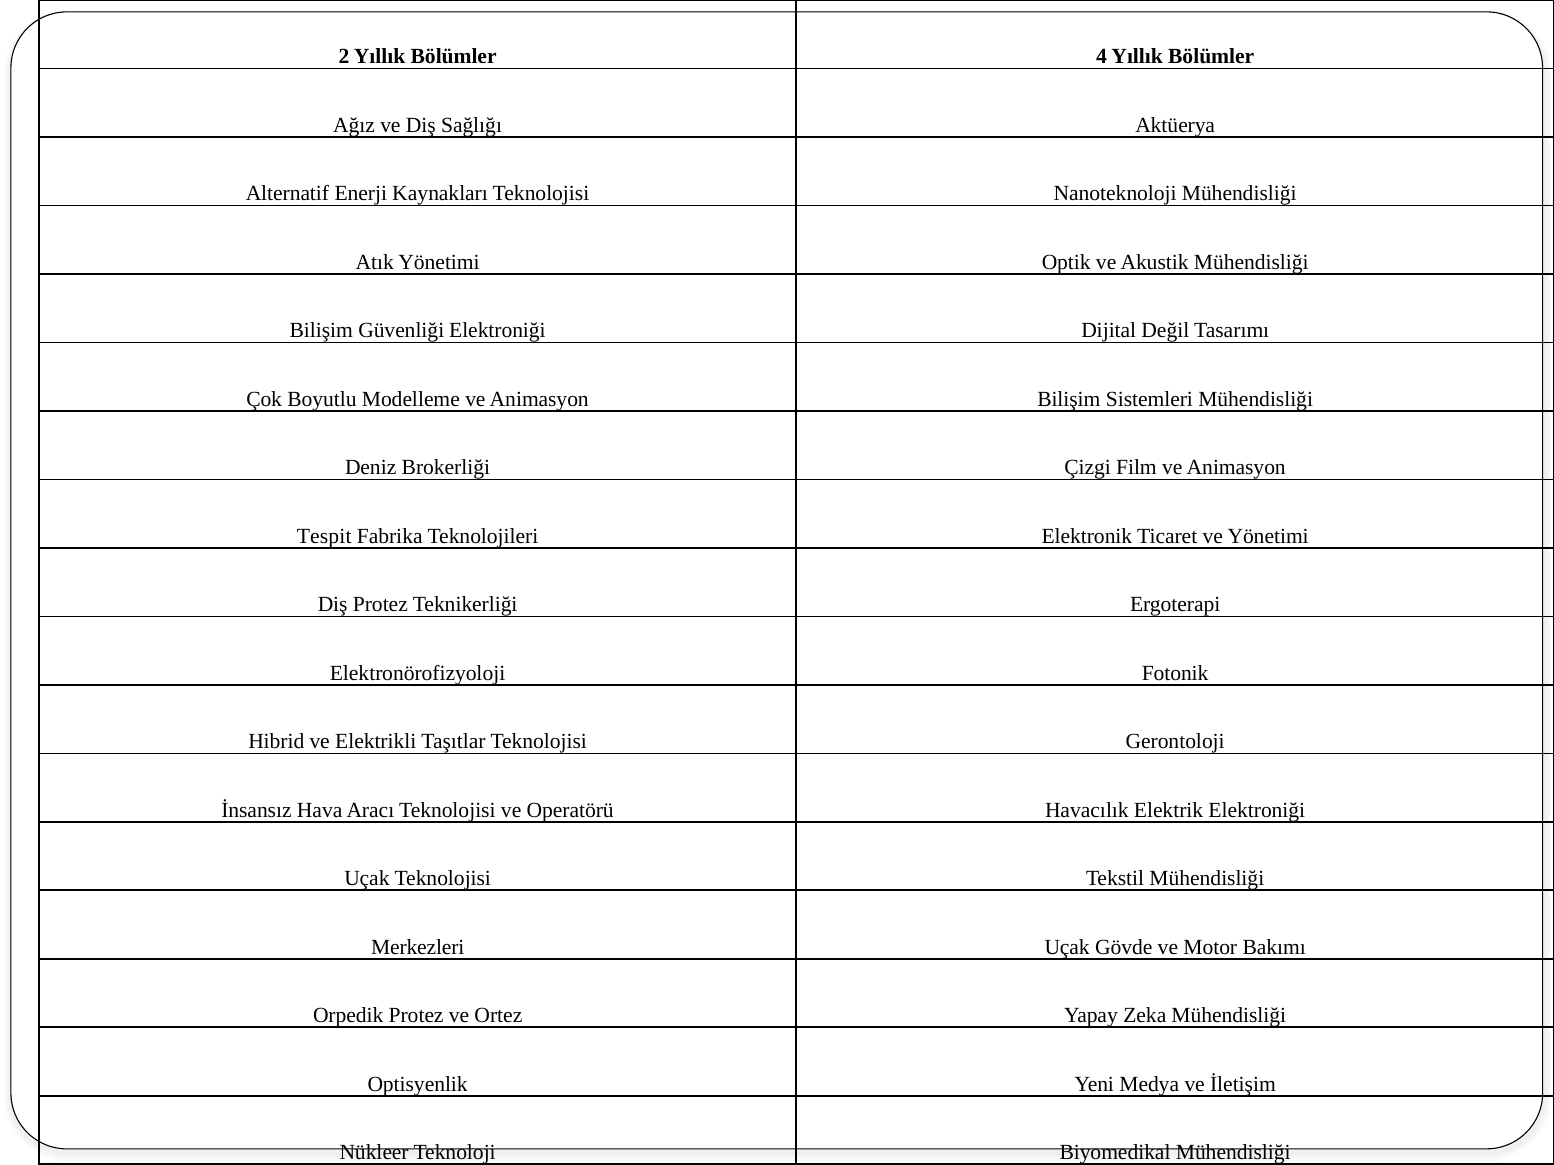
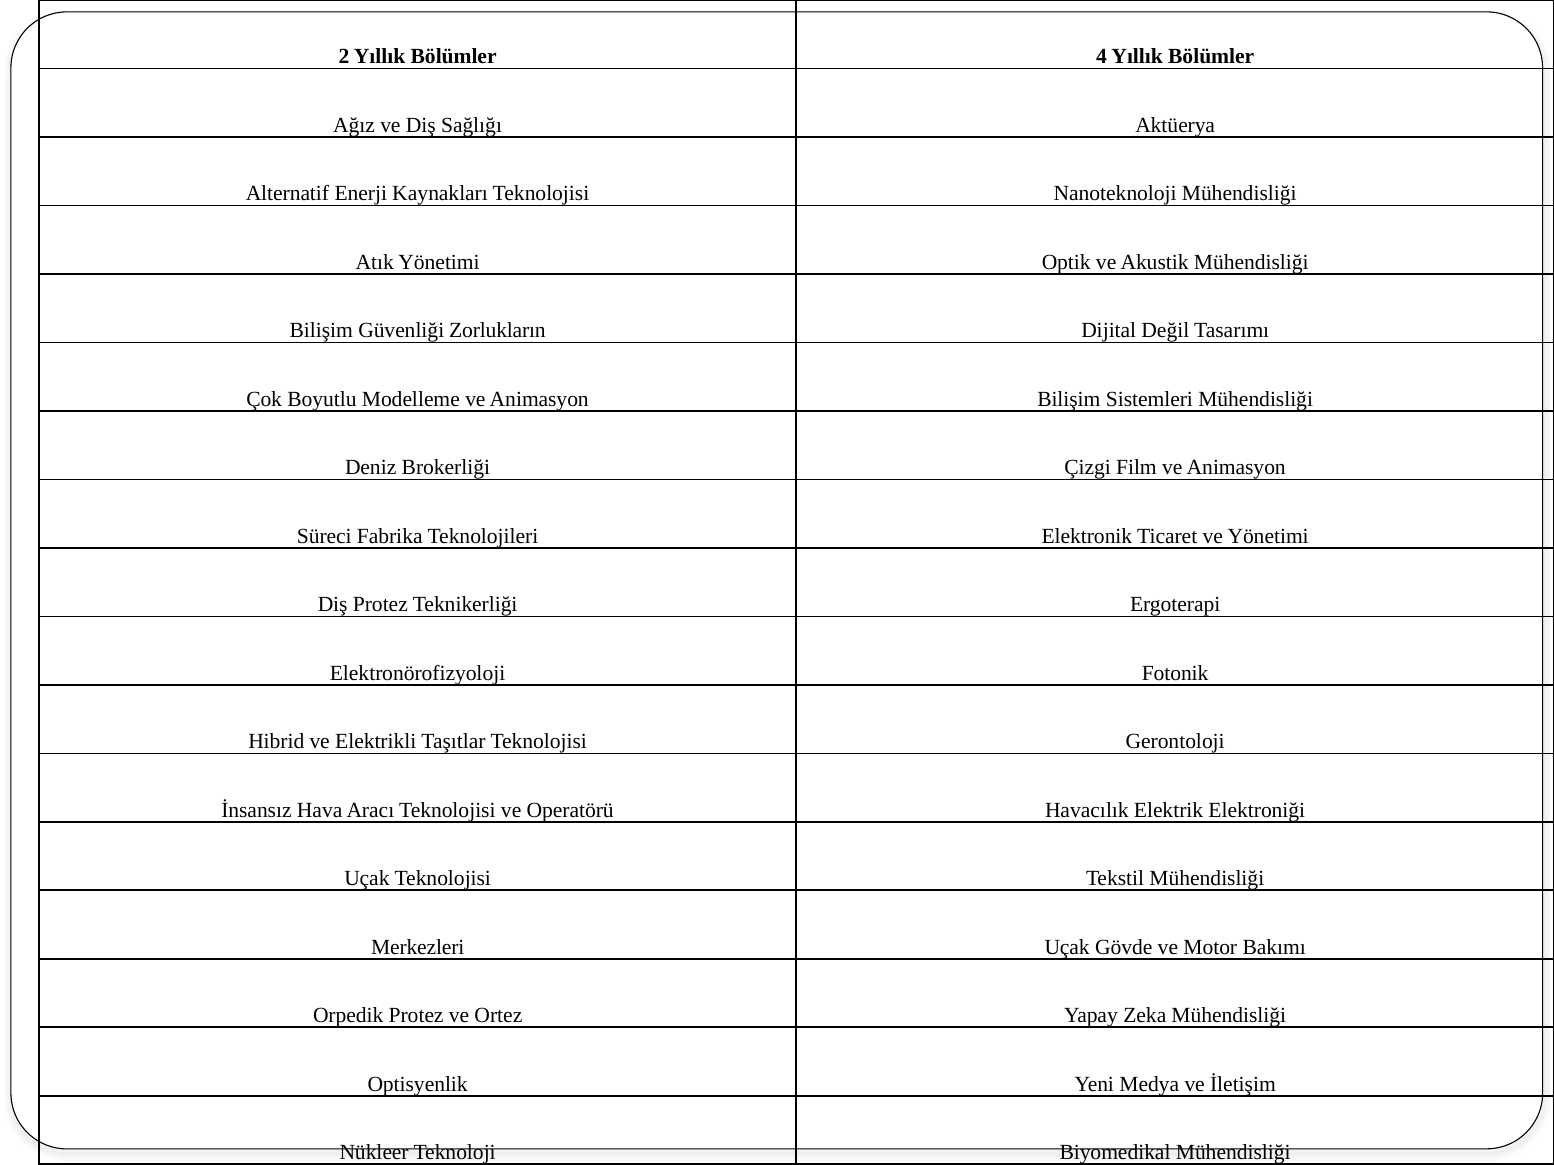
Güvenliği Elektroniği: Elektroniği -> Zorlukların (497, 331)
Tespit: Tespit -> Süreci (324, 536)
